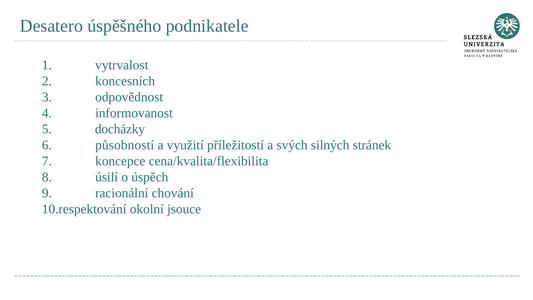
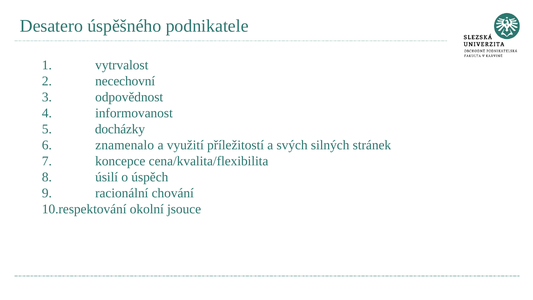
koncesních: koncesních -> necechovní (125, 81)
působností: působností -> znamenalo (125, 145)
